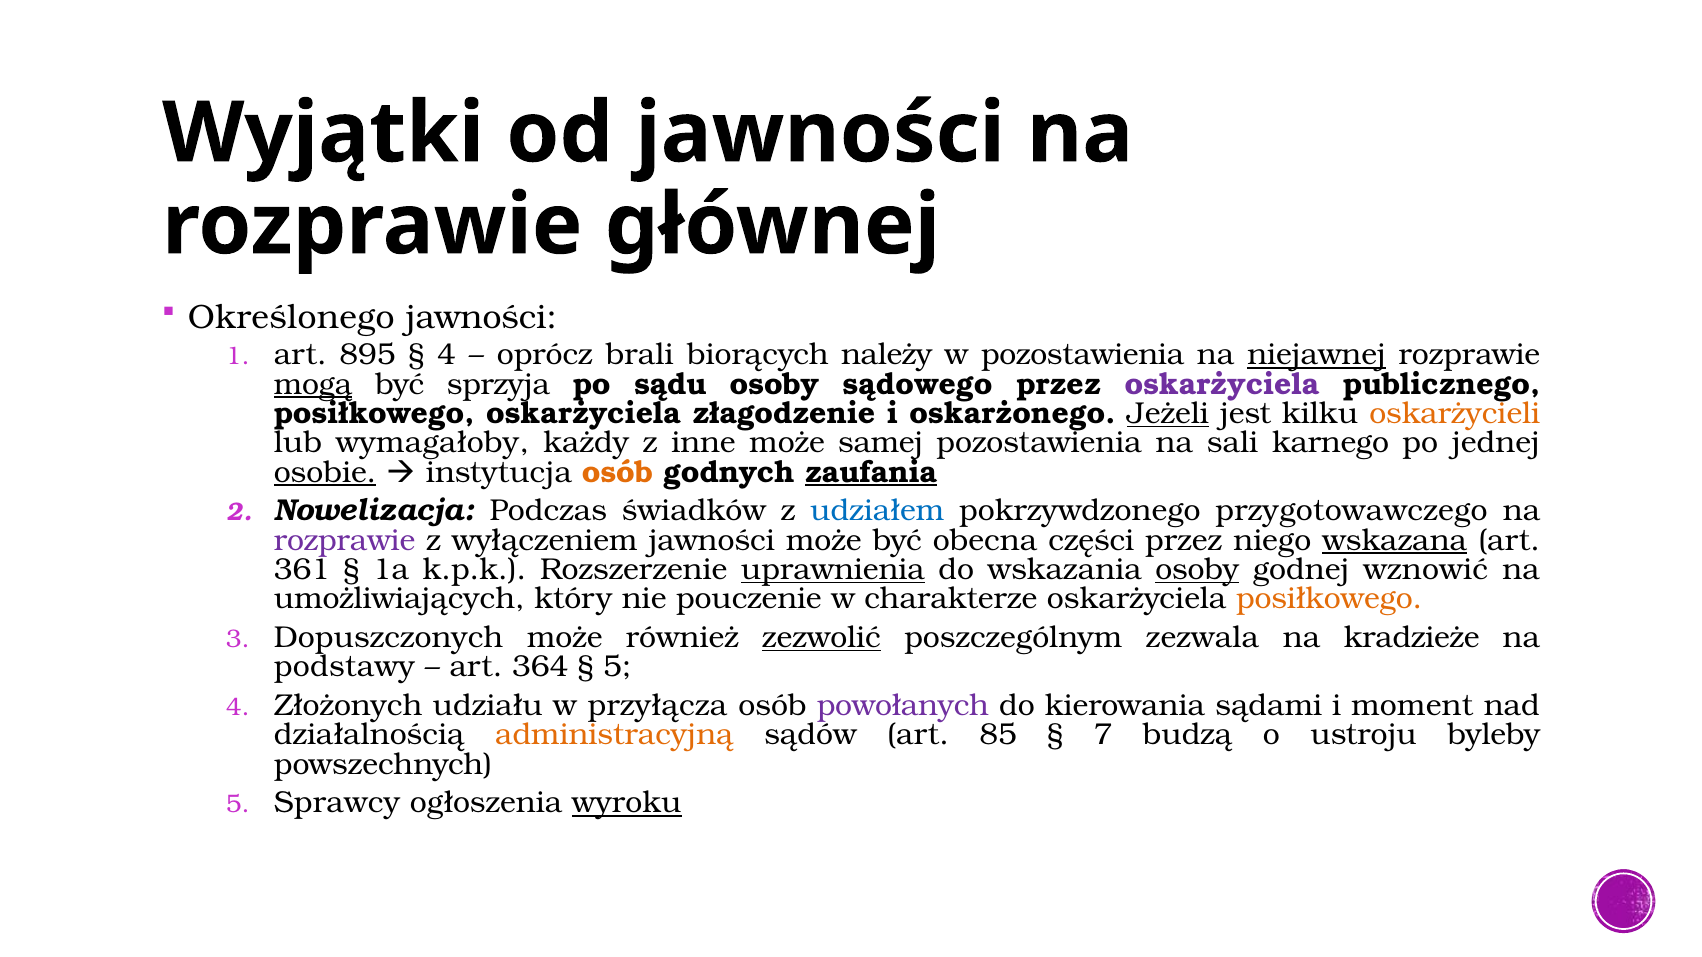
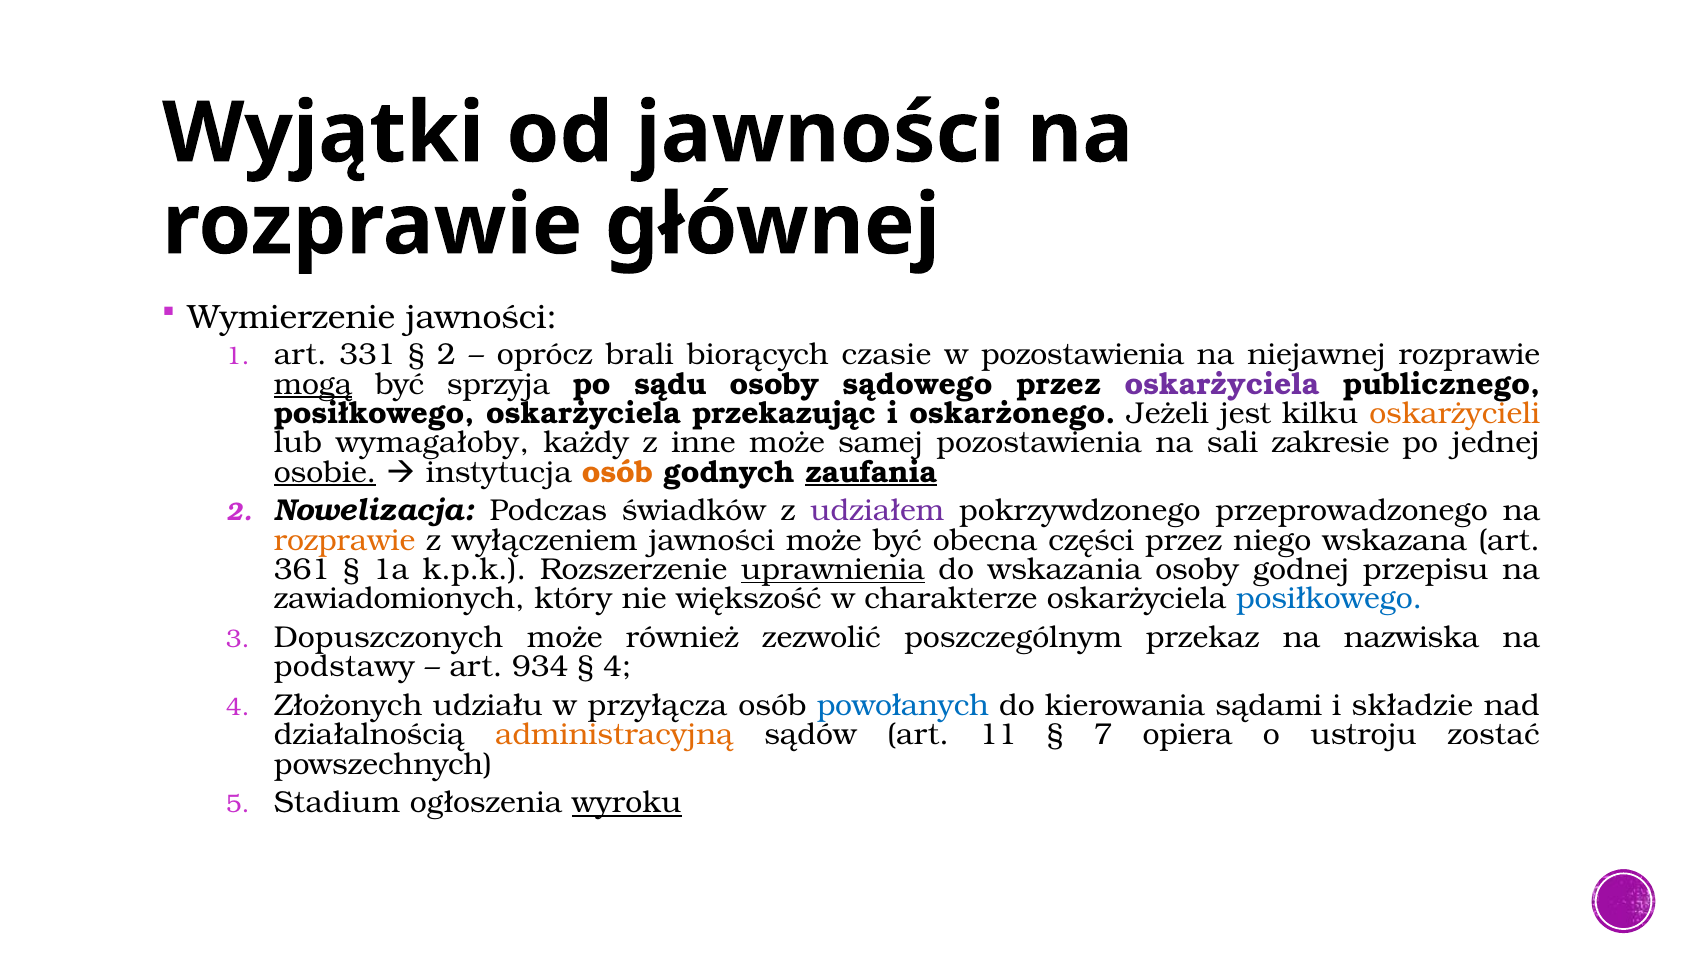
Określonego: Określonego -> Wymierzenie (291, 318)
895: 895 -> 331 (368, 355)
4: 4 -> 2 (446, 355)
należy: należy -> czasie (886, 355)
niejawnej underline: present -> none (1317, 355)
złagodzenie: złagodzenie -> przekazując (784, 414)
Jeżeli underline: present -> none (1168, 414)
karnego: karnego -> zakresie (1331, 443)
udziałem colour: blue -> purple (877, 511)
przygotowawczego: przygotowawczego -> przeprowadzonego (1352, 511)
rozprawie colour: purple -> orange (345, 540)
wskazana underline: present -> none (1395, 540)
osoby underline: present -> none (1197, 570)
wznowić: wznowić -> przepisu (1426, 570)
umożliwiających: umożliwiających -> zawiadomionych (399, 599)
pouczenie: pouczenie -> większość (749, 599)
posiłkowego colour: orange -> blue (1329, 599)
zezwolić underline: present -> none (822, 638)
zezwala: zezwala -> przekaz (1203, 638)
kradzieże: kradzieże -> nazwiska (1412, 638)
364: 364 -> 934 (540, 667)
5: 5 -> 4 (617, 667)
powołanych colour: purple -> blue (903, 706)
moment: moment -> składzie (1412, 706)
85: 85 -> 11 (998, 735)
budzą: budzą -> opiera (1188, 735)
byleby: byleby -> zostać (1494, 735)
Sprawcy: Sprawcy -> Stadium (337, 803)
